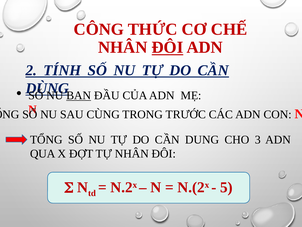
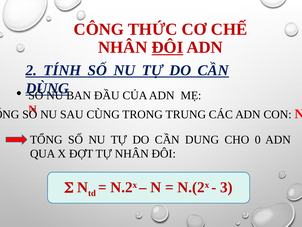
BAN underline: present -> none (79, 95)
TRƯỚC: TRƯỚC -> TRUNG (186, 114)
3: 3 -> 0 (258, 139)
5: 5 -> 3 (226, 187)
